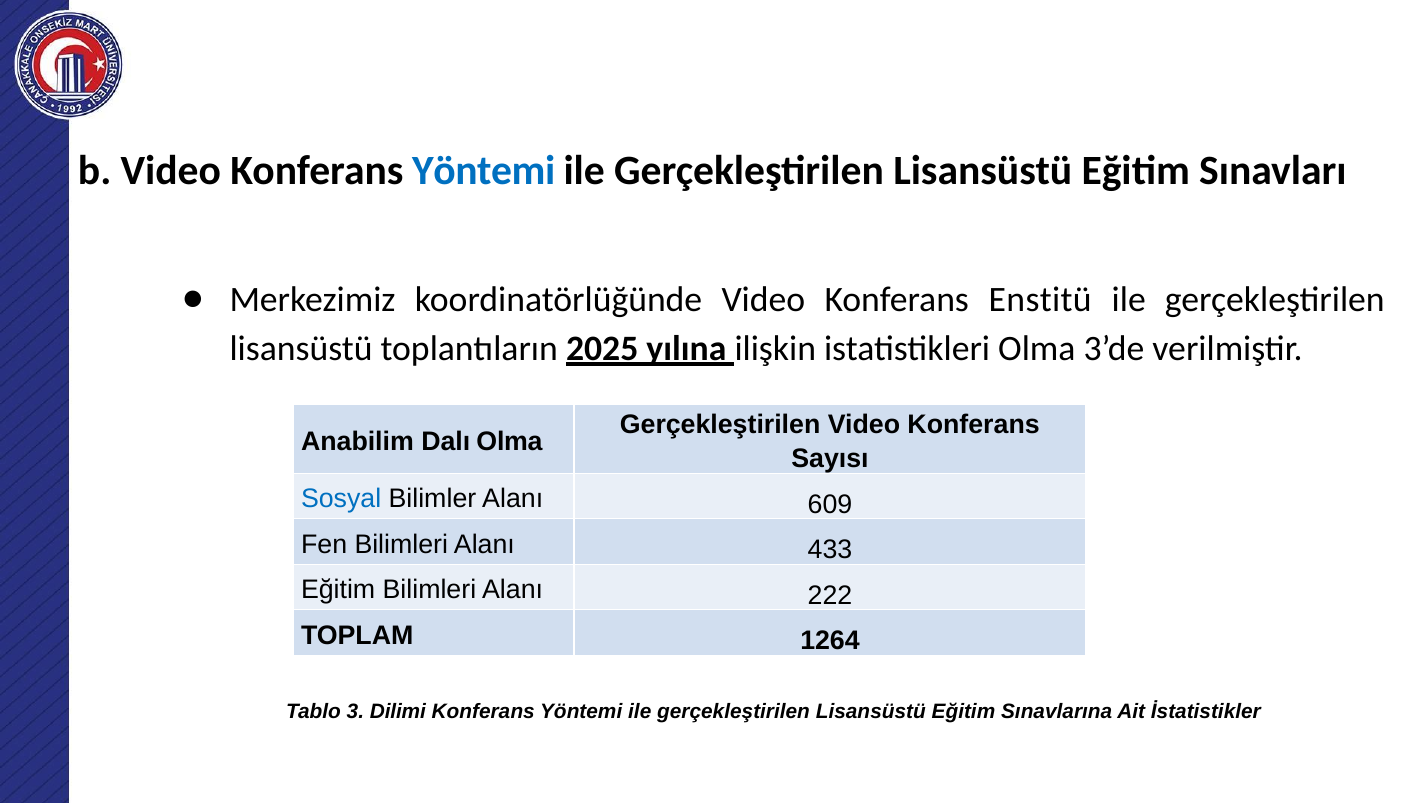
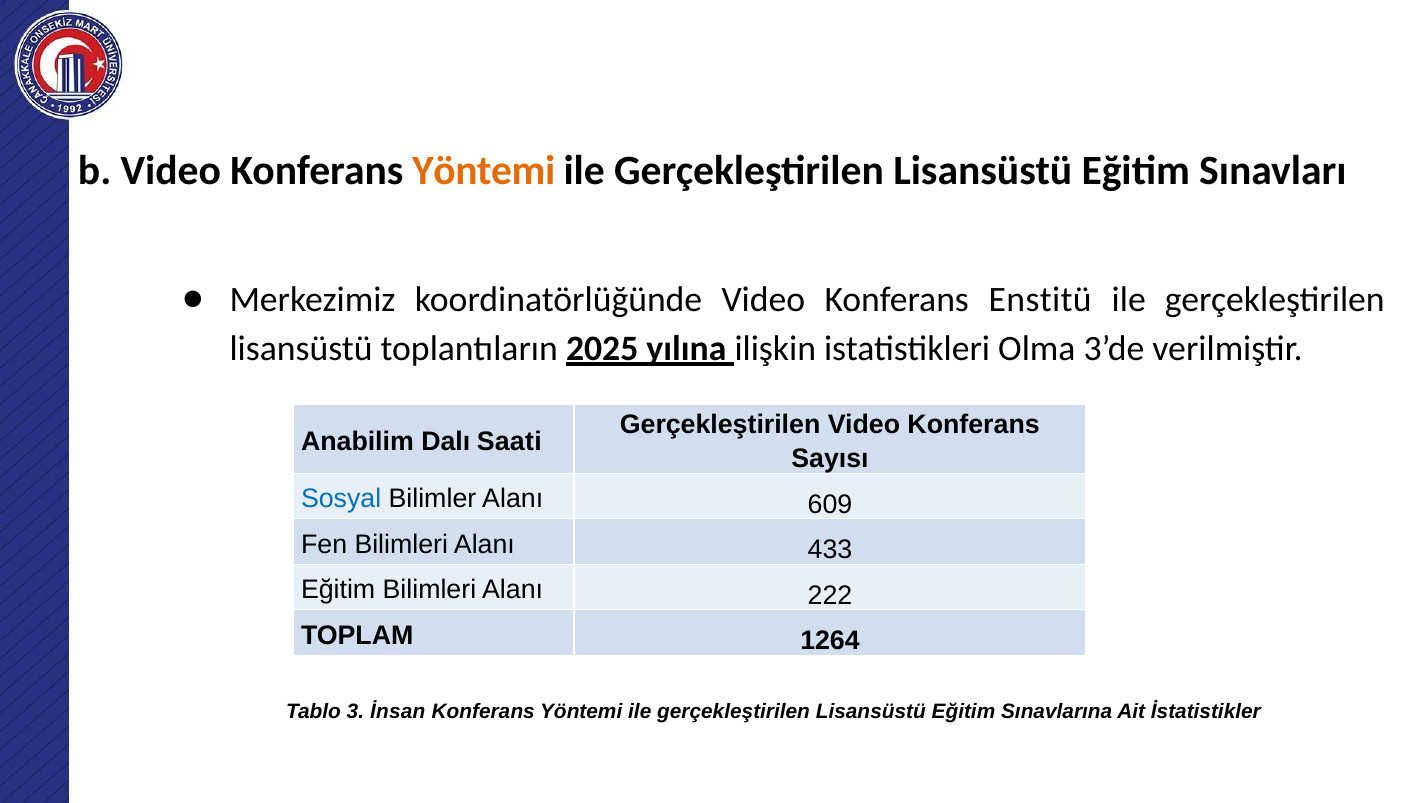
Yöntemi colour: blue -> orange (484, 171)
Dalı Olma: Olma -> Saati (509, 441)
Dilimi: Dilimi -> İnsan (398, 711)
